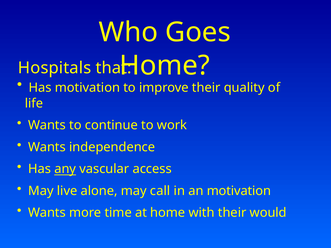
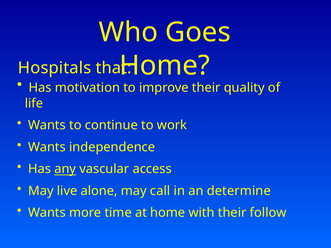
an motivation: motivation -> determine (239, 191)
would: would -> follow (268, 213)
